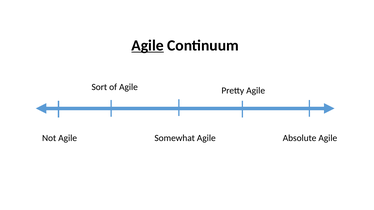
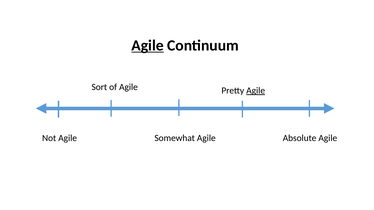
Agile underline: none -> present (256, 91)
